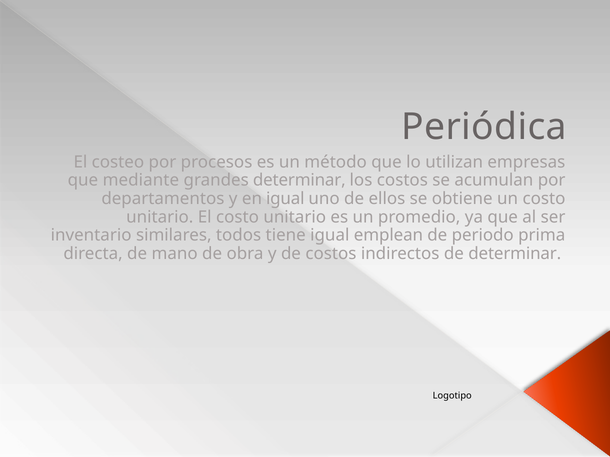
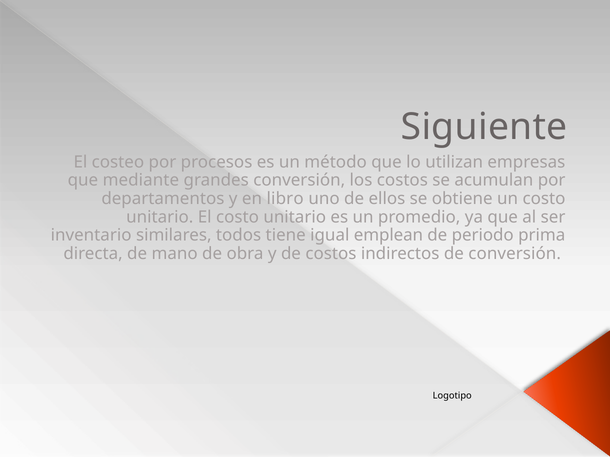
Periódica: Periódica -> Siguiente (484, 127)
grandes determinar: determinar -> conversión (299, 181)
en igual: igual -> libro (285, 199)
de determinar: determinar -> conversión (515, 254)
